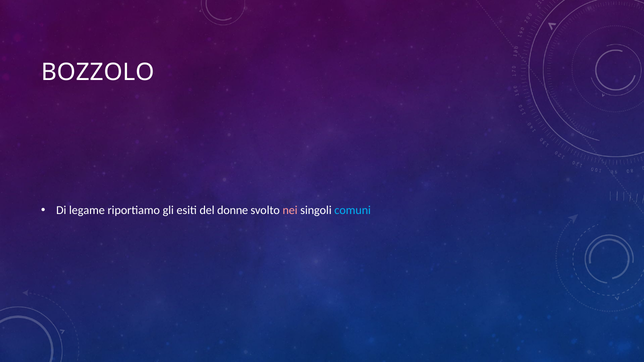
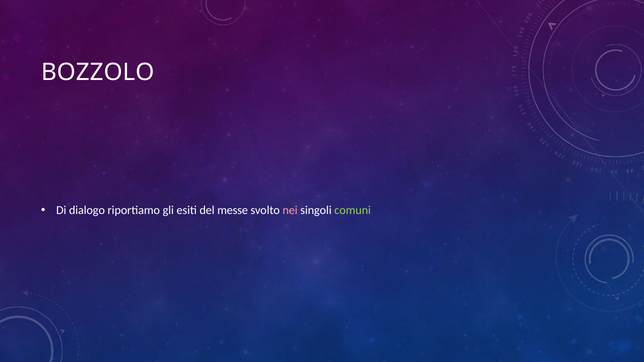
legame: legame -> dialogo (87, 210)
donne: donne -> messe (233, 210)
comuni colour: light blue -> light green (353, 210)
